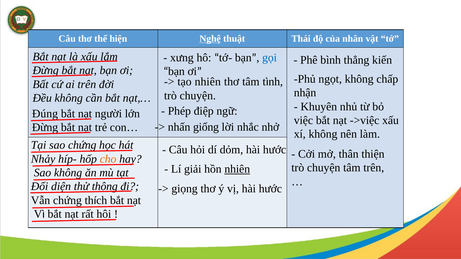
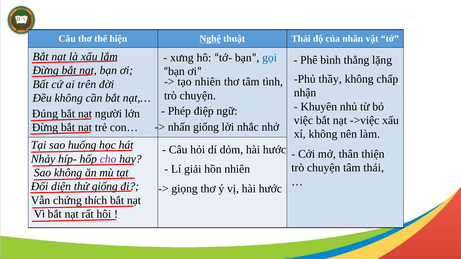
kiến: kiến -> lặng (382, 60)
ngọt: ngọt -> thầy (330, 79)
sao chứng: chứng -> huống (82, 145)
cho colour: orange -> purple (108, 159)
tâm trên: trên -> thái (374, 168)
nhiên underline: present -> none (237, 169)
thử thông: thông -> giống (105, 187)
